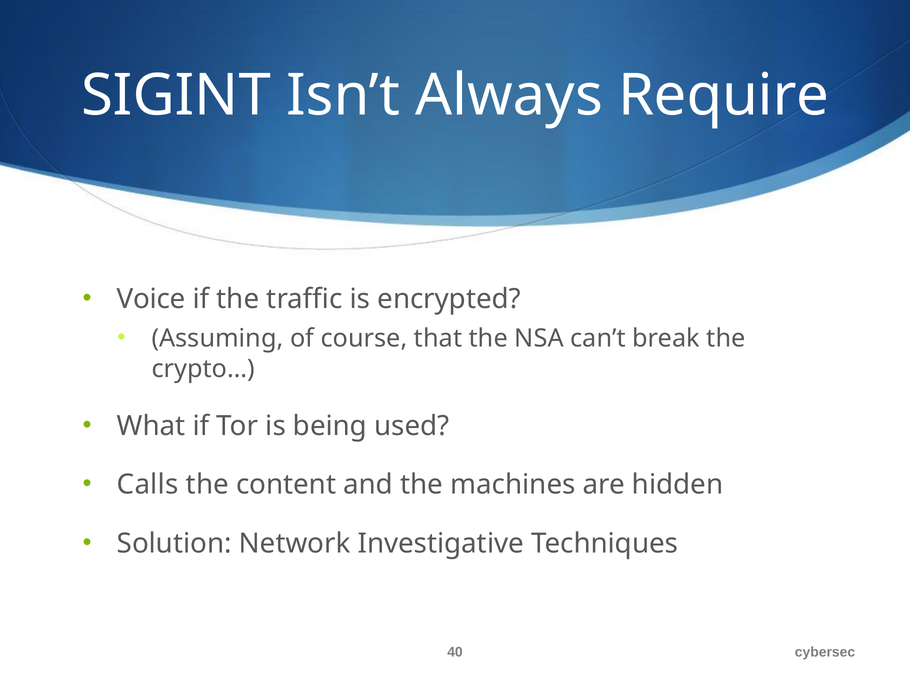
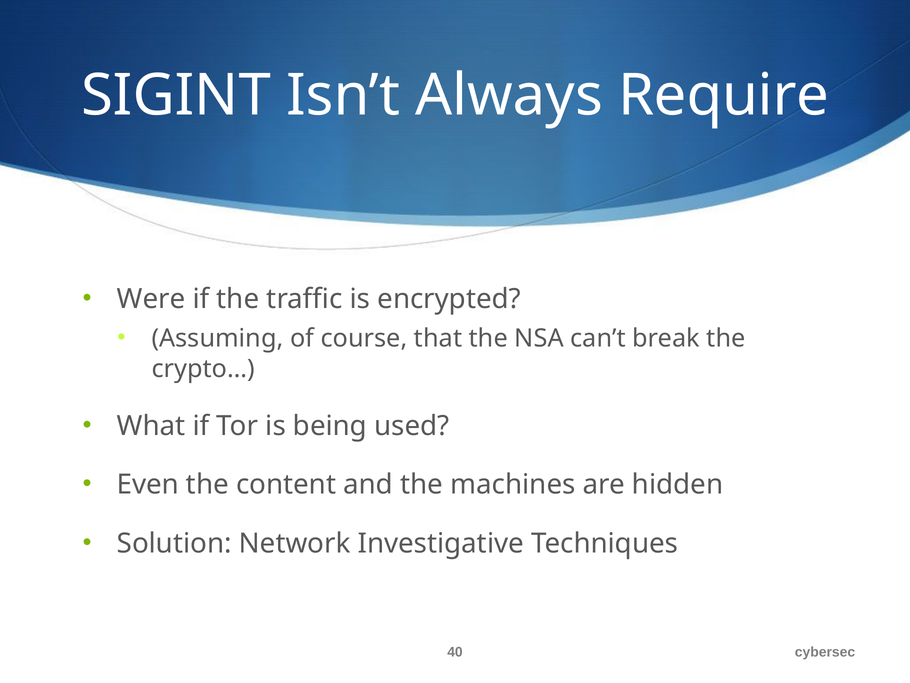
Voice: Voice -> Were (151, 299)
Calls: Calls -> Even (148, 484)
